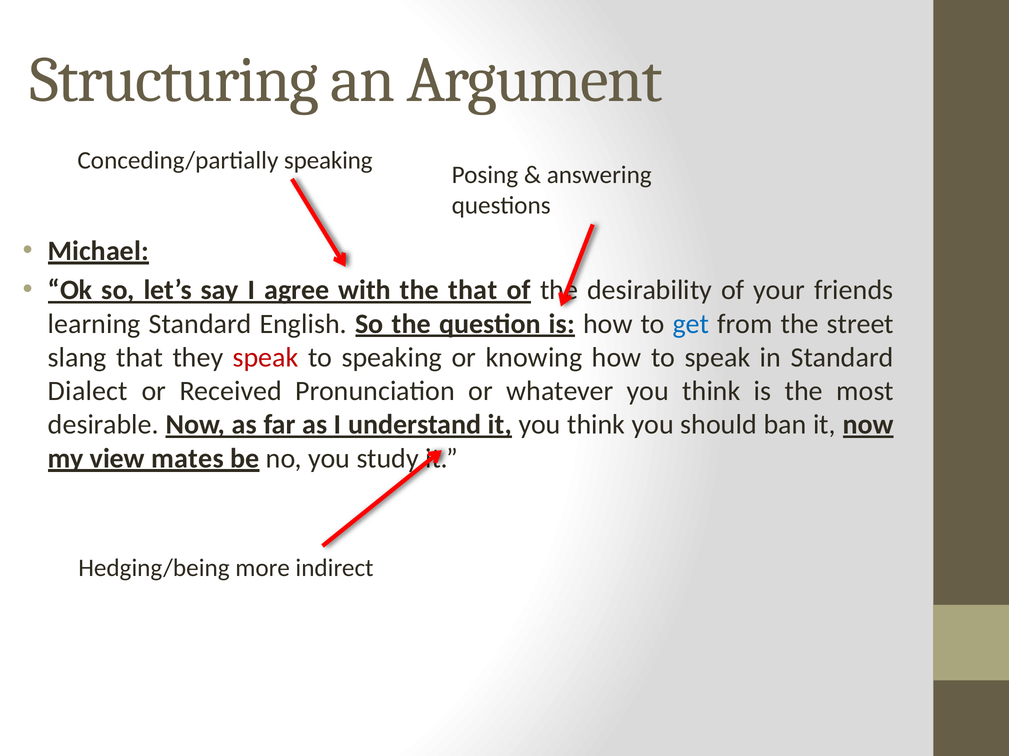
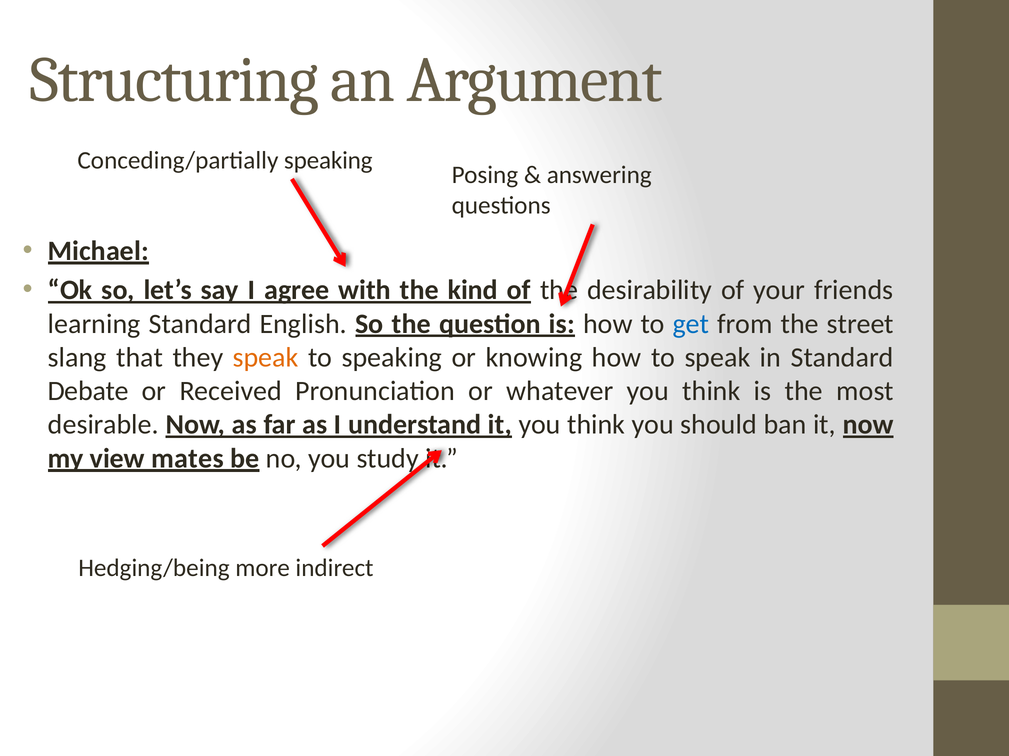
the that: that -> kind (473, 290)
speak colour: red -> orange (266, 358)
Dialect: Dialect -> Debate (88, 391)
